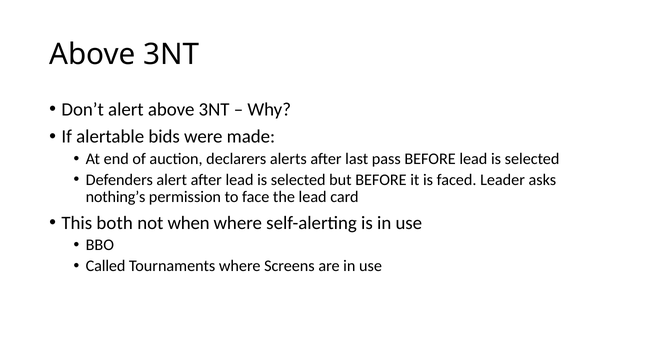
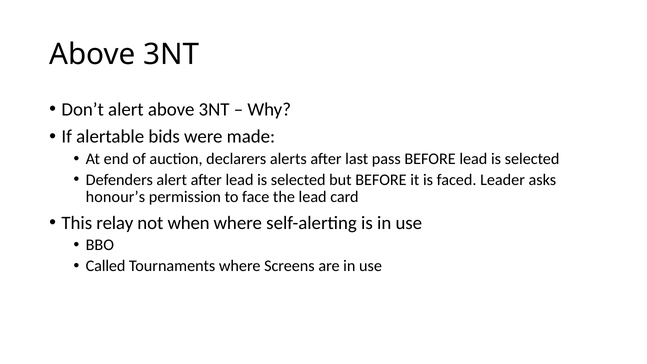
nothing’s: nothing’s -> honour’s (115, 197)
both: both -> relay (115, 223)
